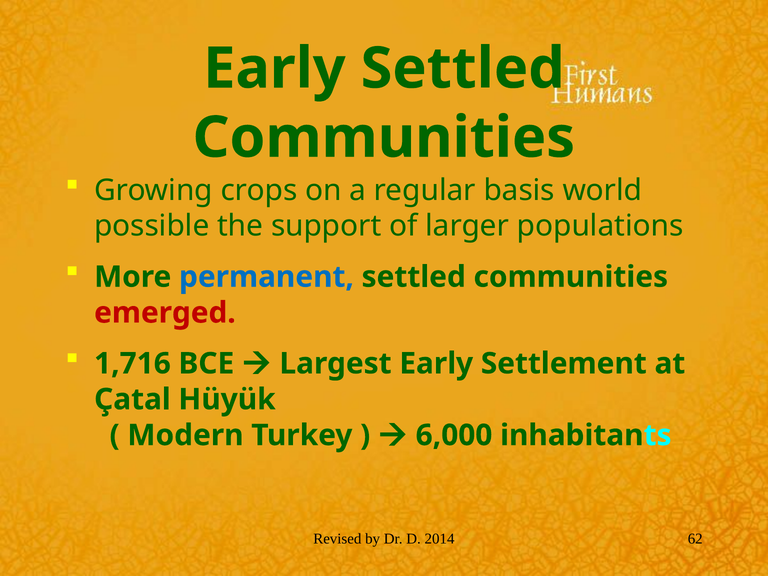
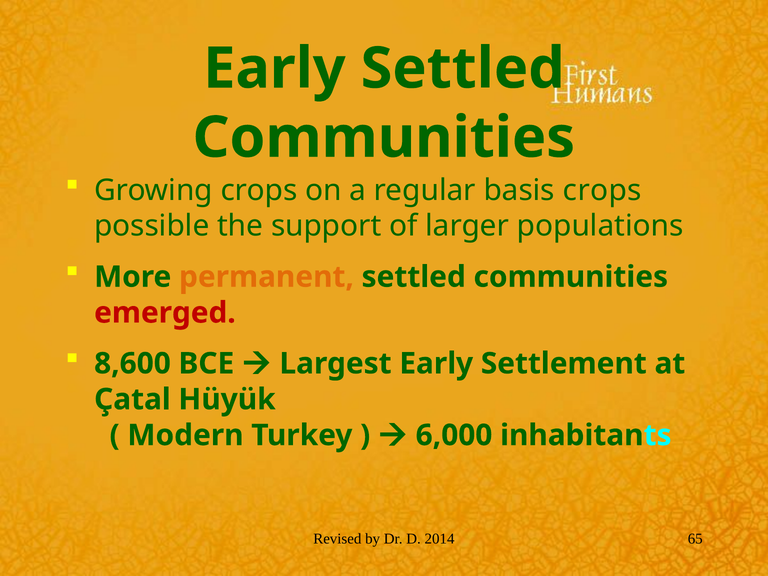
basis world: world -> crops (602, 190)
permanent colour: blue -> orange (266, 277)
1,716: 1,716 -> 8,600 (132, 364)
62: 62 -> 65 (695, 539)
